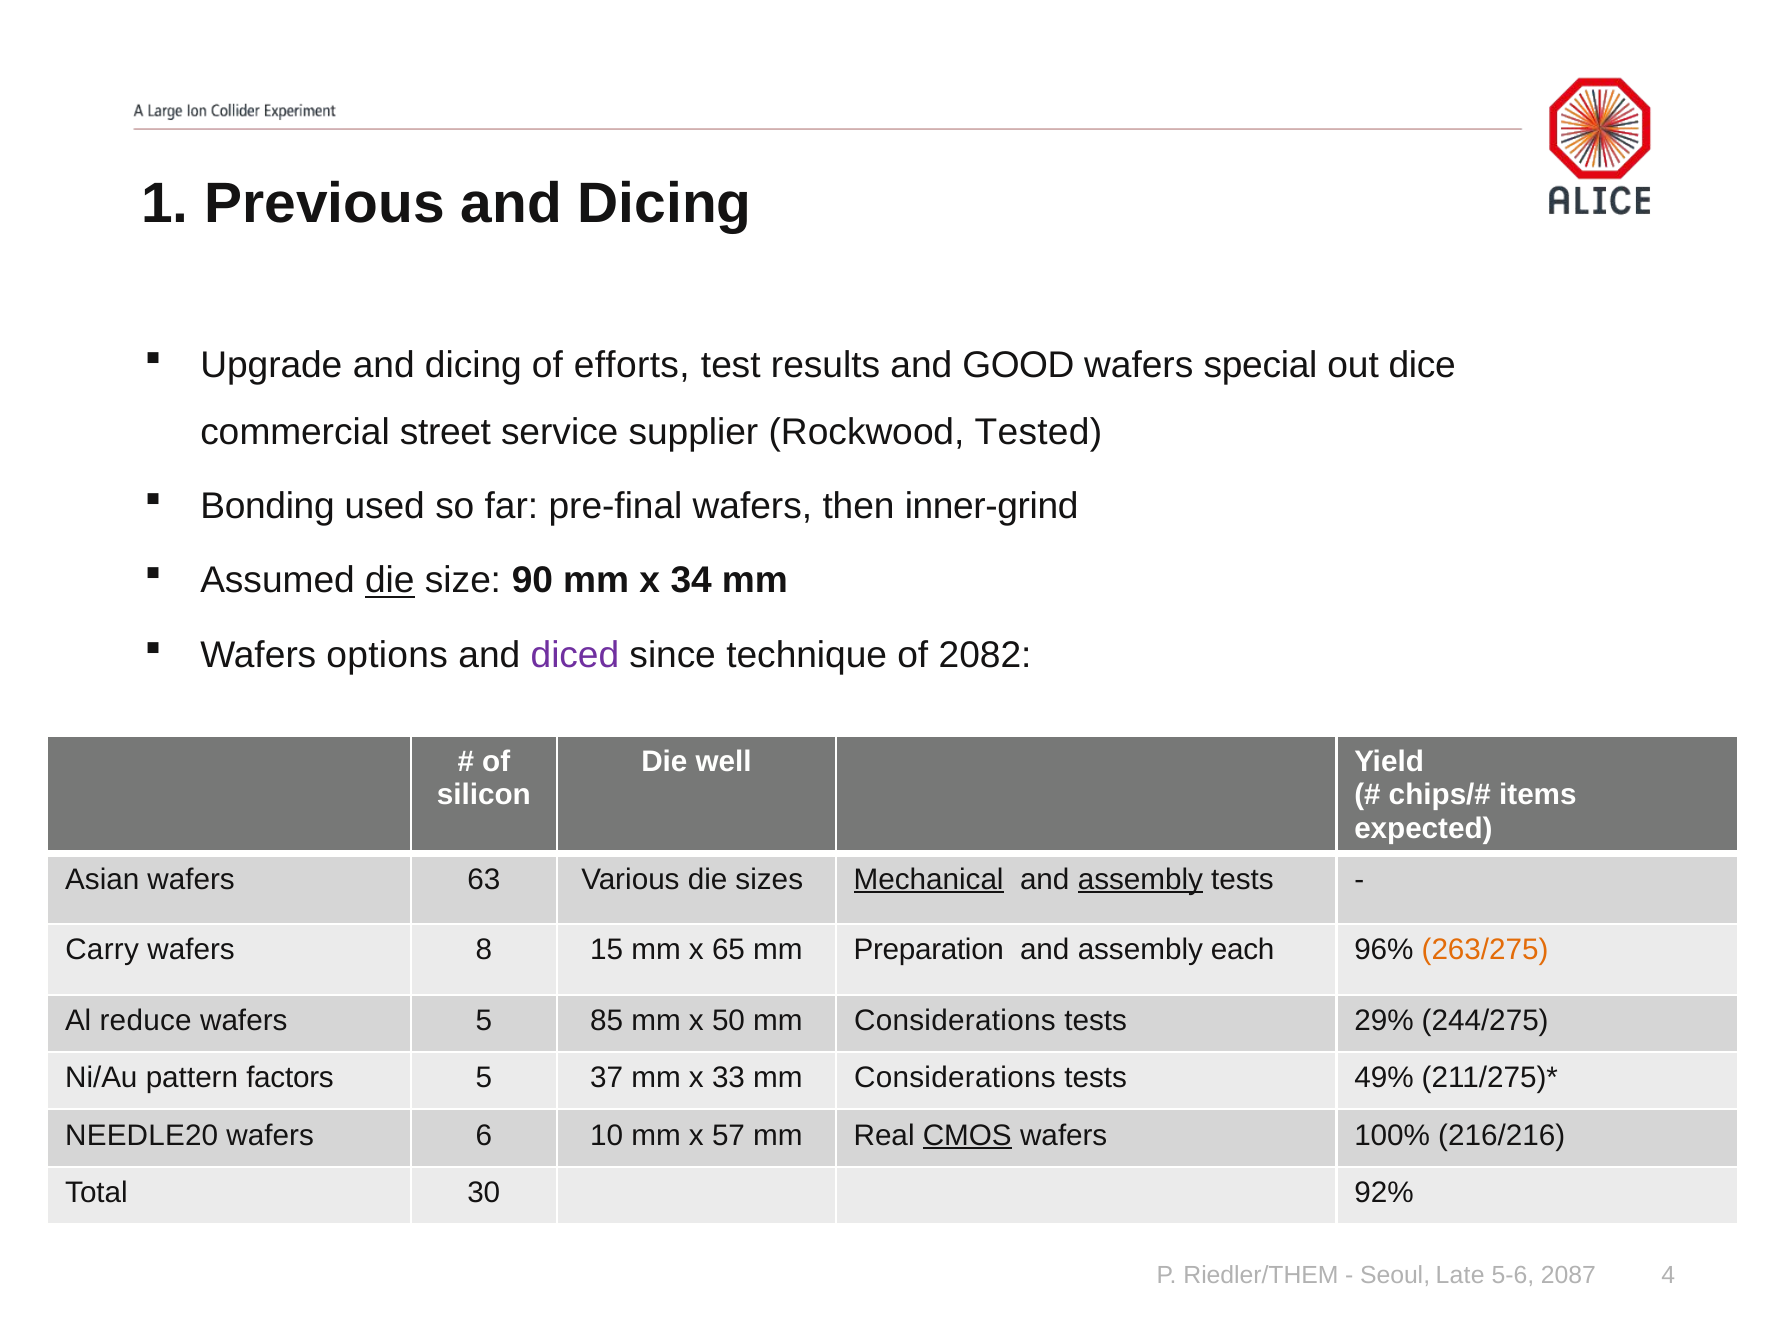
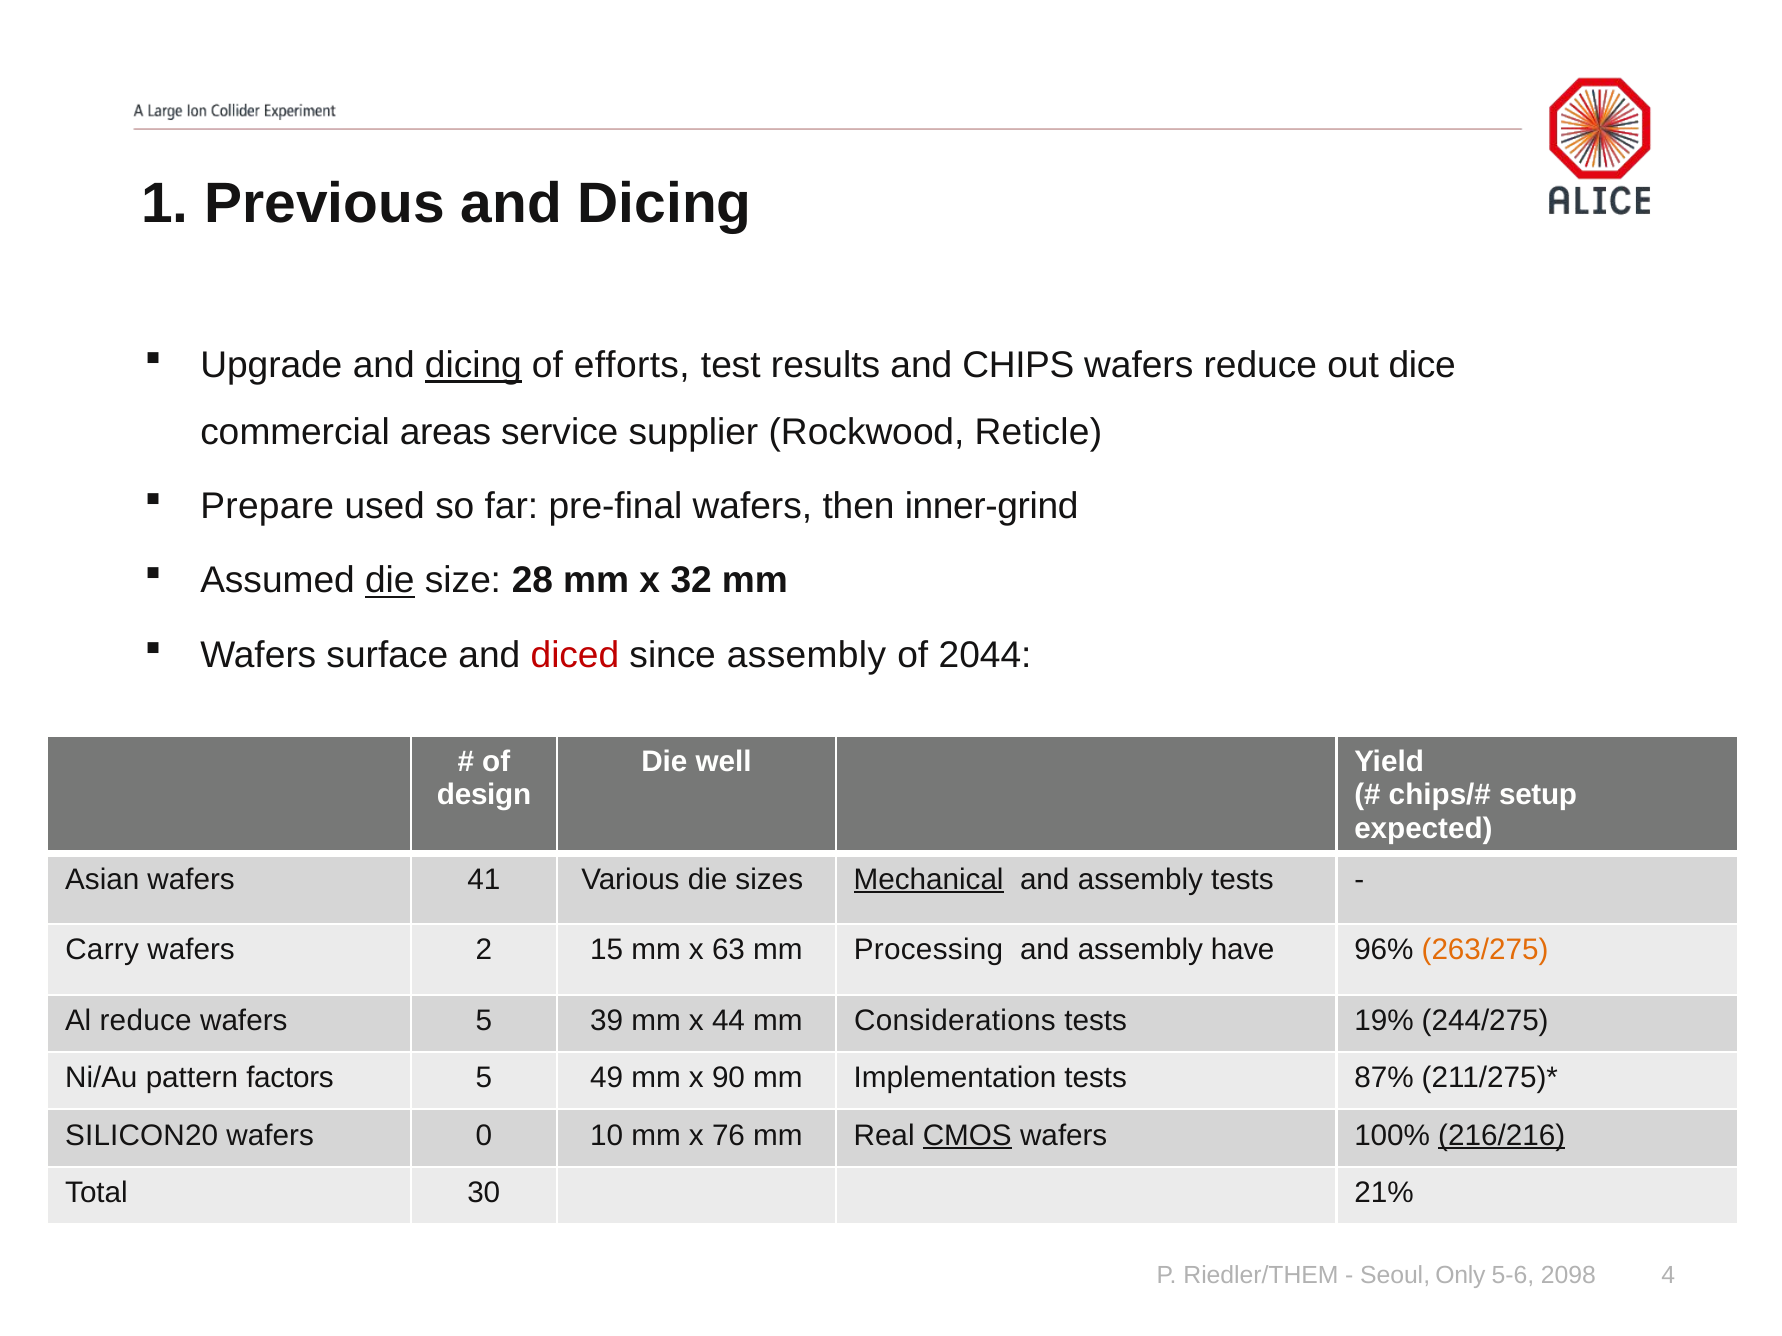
dicing underline: none -> present (473, 366)
GOOD: GOOD -> CHIPS (1018, 366)
wafers special: special -> reduce (1260, 366)
street: street -> areas (445, 432)
Tested: Tested -> Reticle (1038, 432)
Bonding: Bonding -> Prepare (267, 507)
90: 90 -> 28 (533, 581)
34: 34 -> 32 (691, 581)
options: options -> surface (387, 655)
diced colour: purple -> red (575, 655)
since technique: technique -> assembly (806, 655)
2082: 2082 -> 2044 (985, 655)
silicon: silicon -> design (484, 795)
items: items -> setup (1538, 795)
63: 63 -> 41 (484, 880)
assembly underline: present -> none (1140, 880)
8: 8 -> 2 (484, 951)
65: 65 -> 63 (729, 951)
Preparation: Preparation -> Processing (929, 951)
each: each -> have (1243, 951)
85: 85 -> 39 (607, 1021)
50: 50 -> 44 (729, 1021)
29%: 29% -> 19% (1384, 1021)
37: 37 -> 49 (607, 1078)
33: 33 -> 90 (729, 1078)
Considerations: Considerations -> Implementation (955, 1078)
49%: 49% -> 87% (1384, 1078)
NEEDLE20: NEEDLE20 -> SILICON20 (142, 1136)
6: 6 -> 0 (484, 1136)
57: 57 -> 76 (729, 1136)
216/216 underline: none -> present (1502, 1136)
92%: 92% -> 21% (1384, 1193)
Late: Late -> Only (1460, 1276)
2087: 2087 -> 2098 (1568, 1276)
